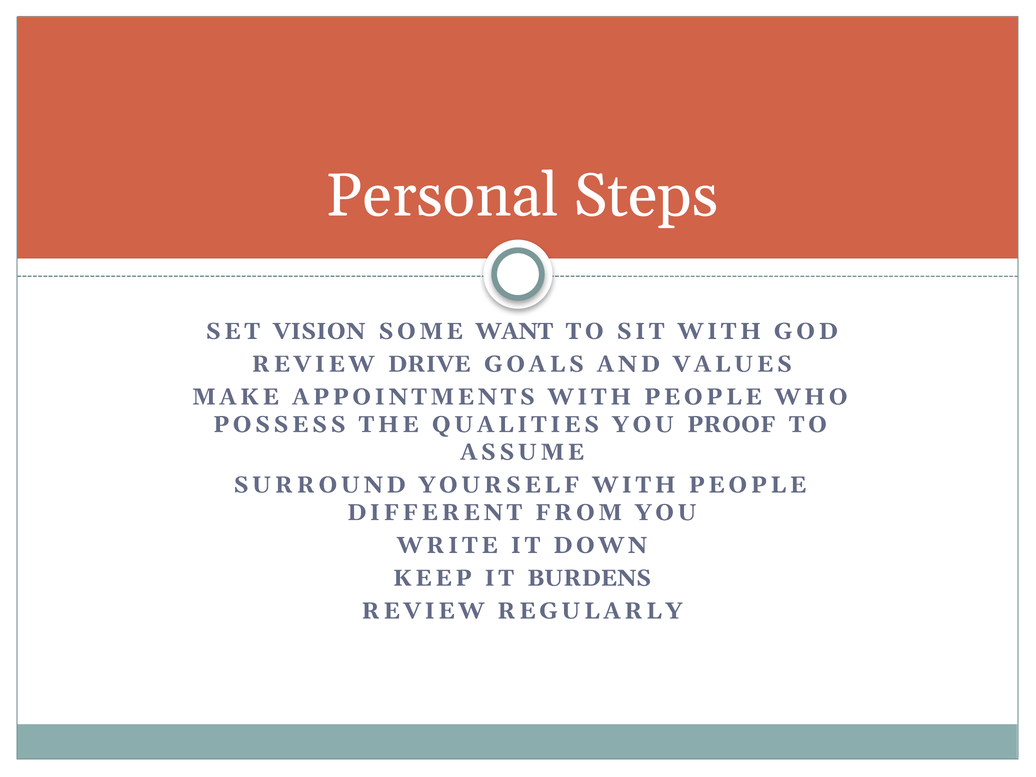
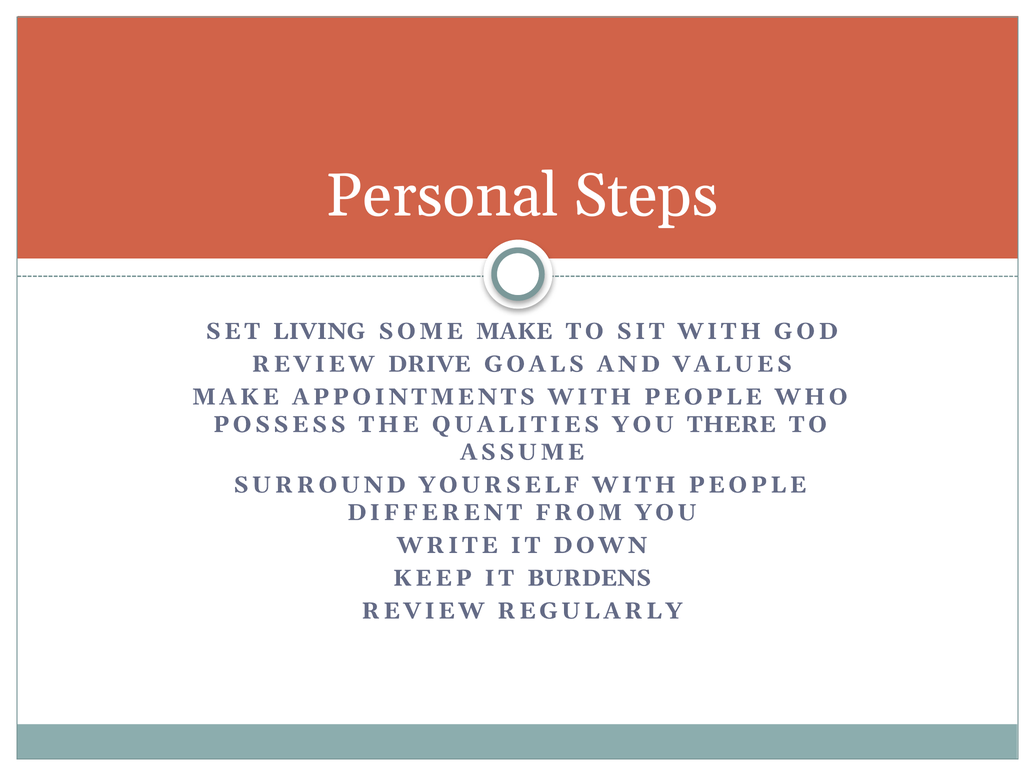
VISION: VISION -> LIVING (319, 331)
SOME WANT: WANT -> MAKE (514, 331)
PROOF: PROOF -> THERE (731, 425)
